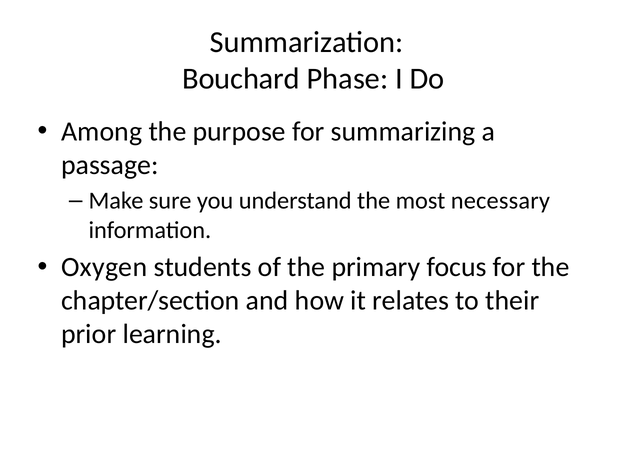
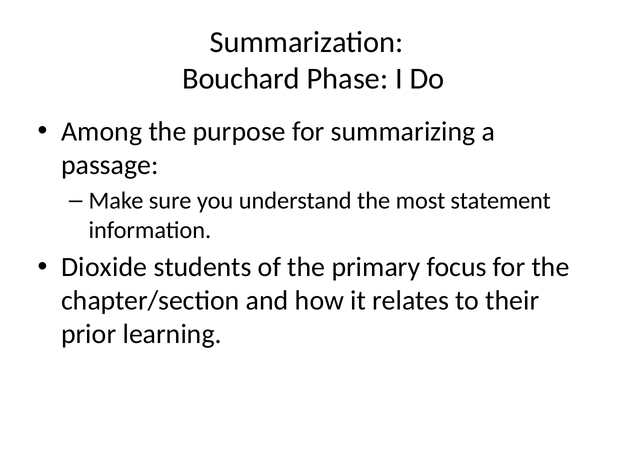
necessary: necessary -> statement (501, 201)
Oxygen: Oxygen -> Dioxide (104, 267)
